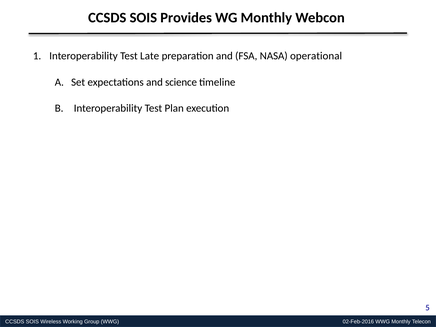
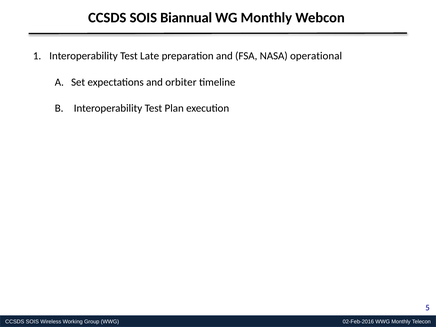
Provides: Provides -> Biannual (186, 18)
science: science -> orbiter (181, 82)
